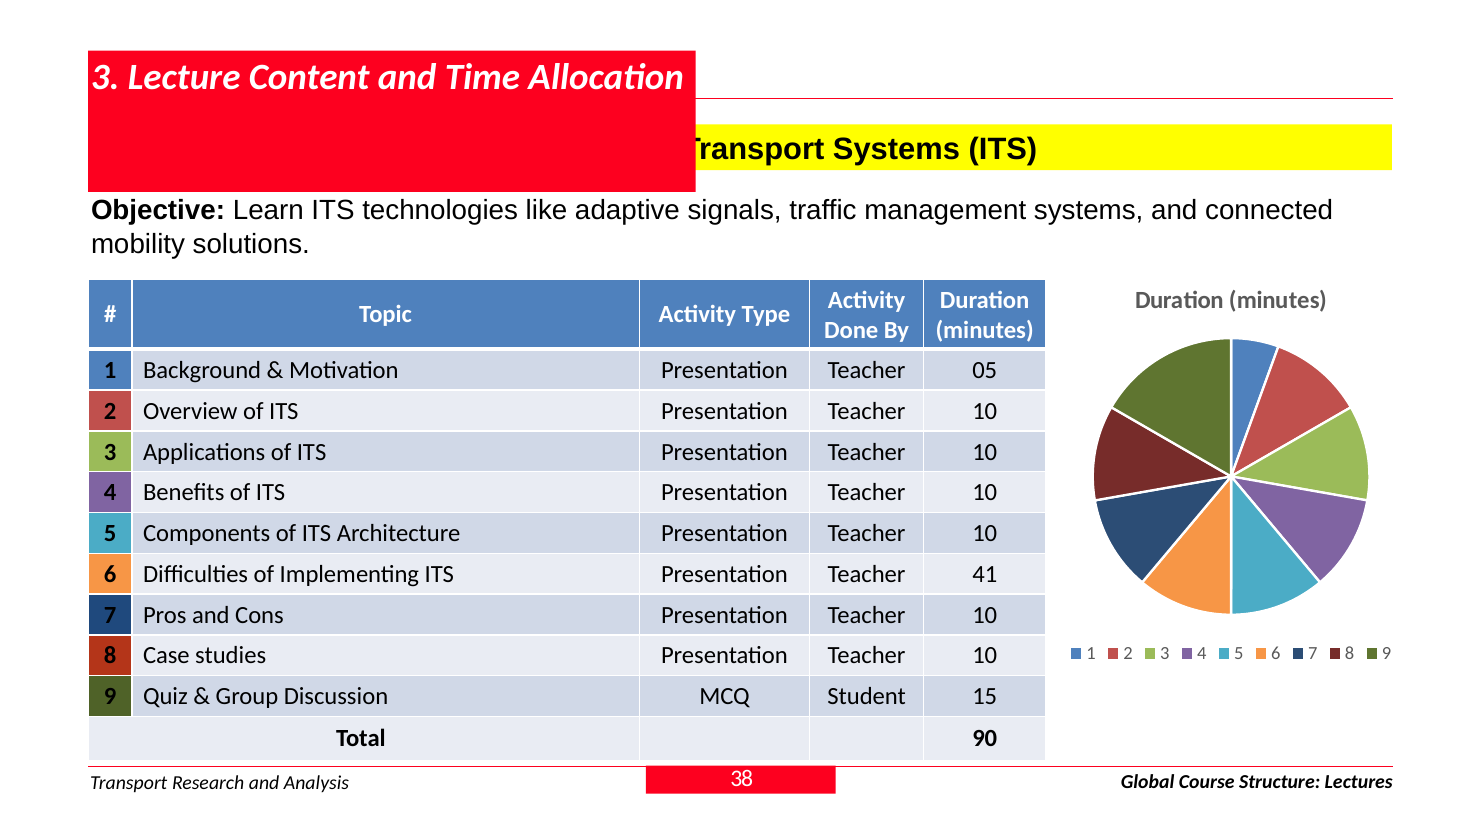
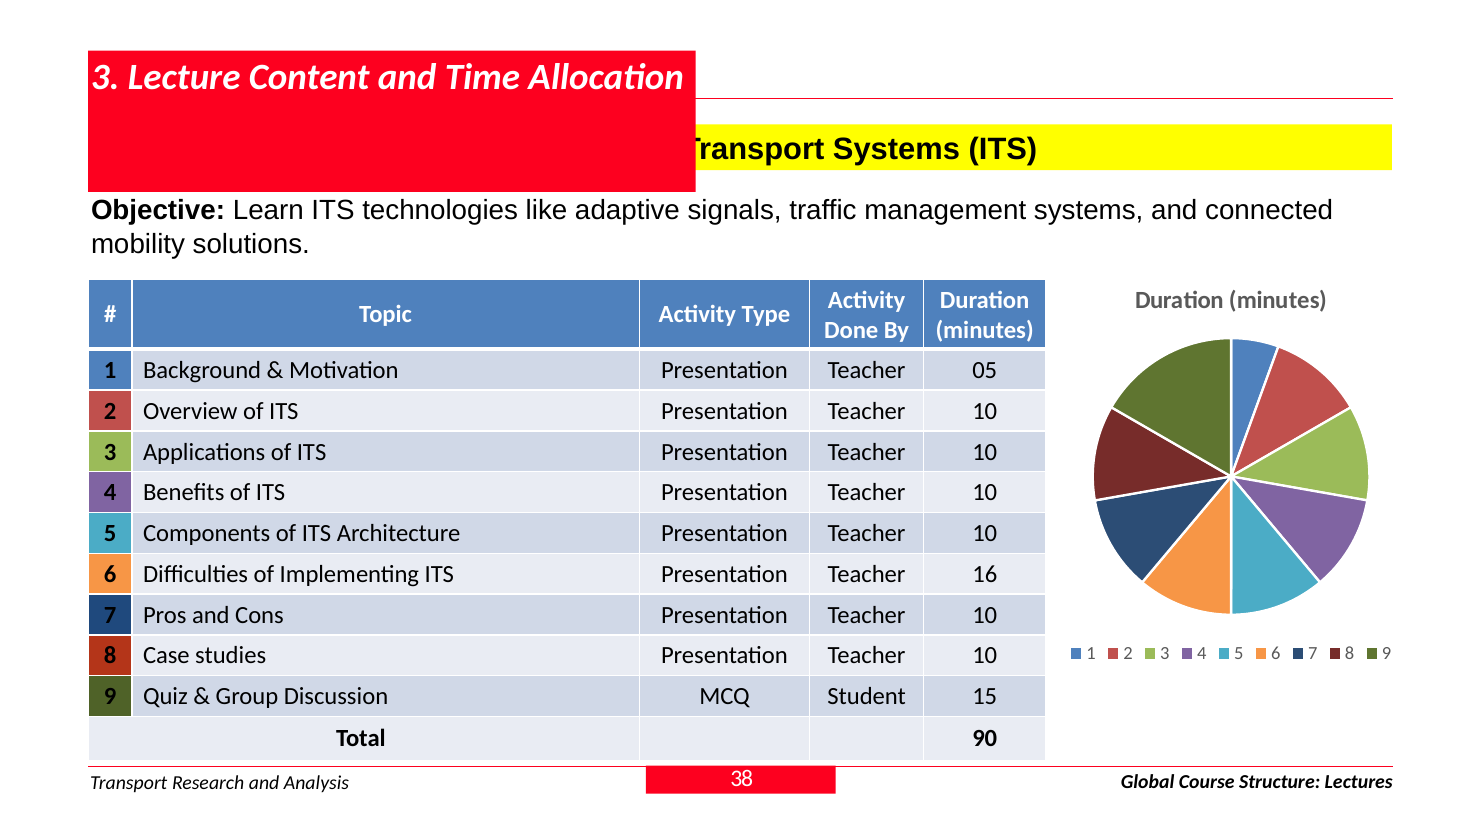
41: 41 -> 16 (985, 574)
